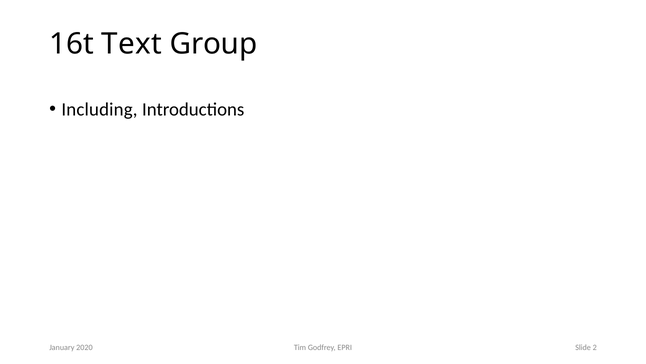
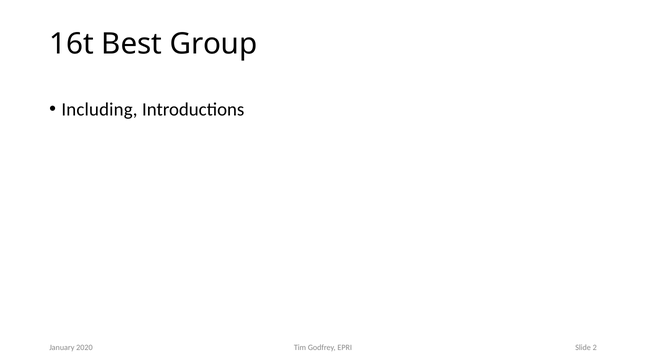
Text: Text -> Best (132, 44)
